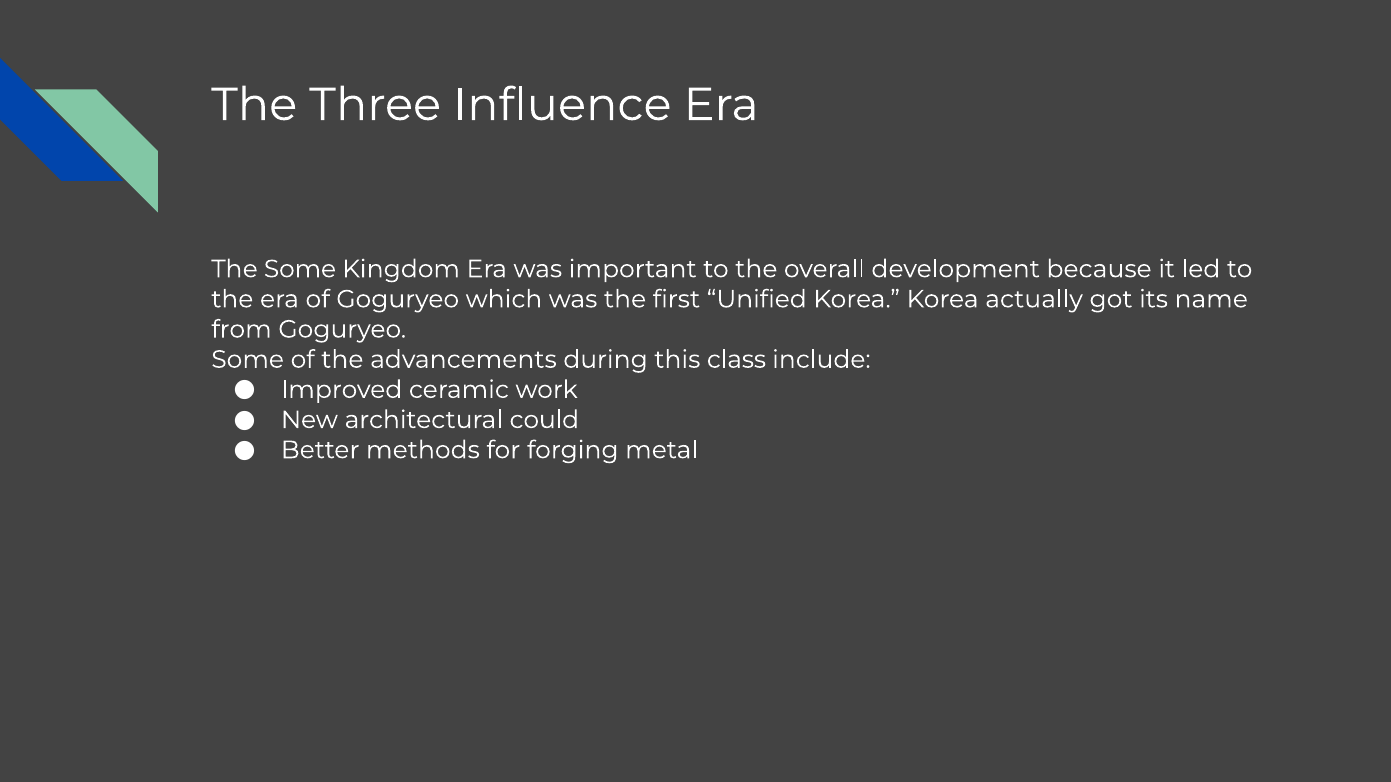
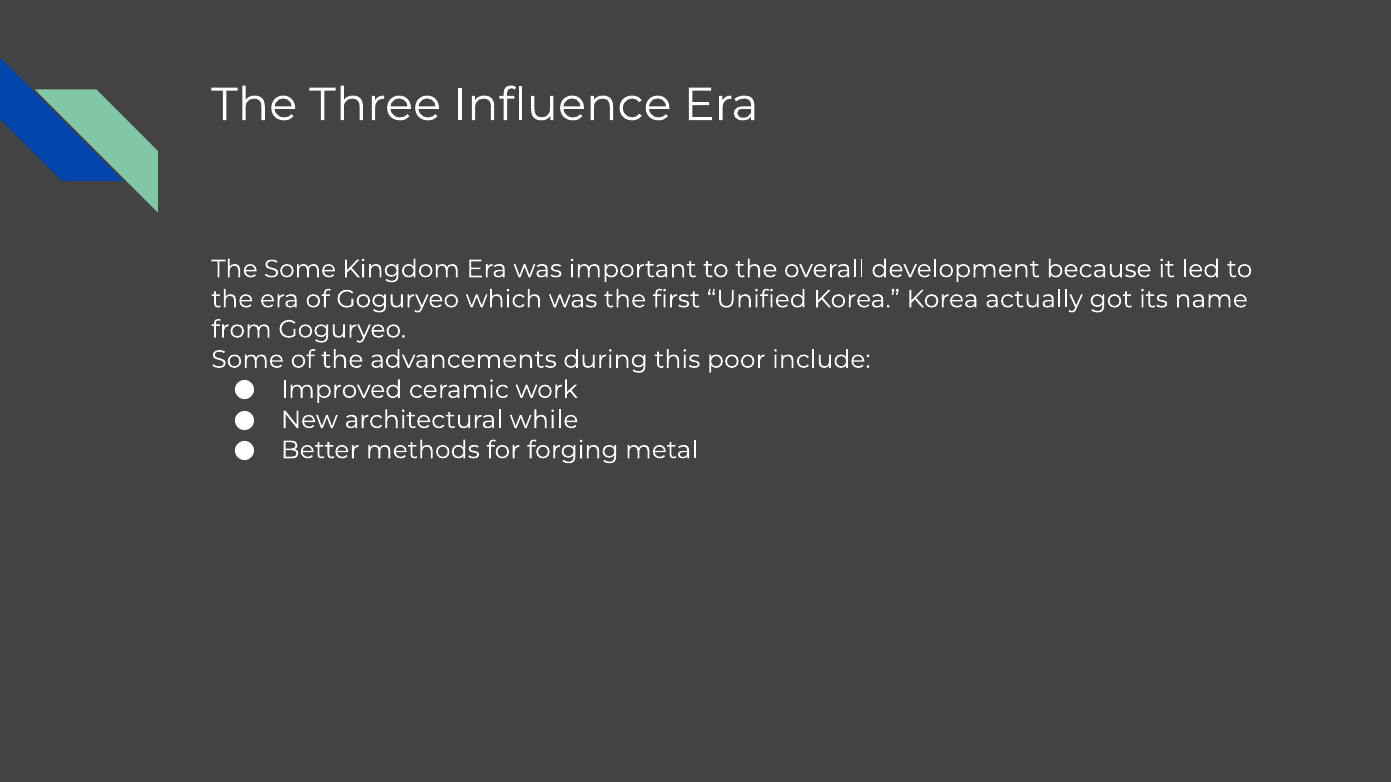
class: class -> poor (736, 360)
could: could -> while (544, 420)
